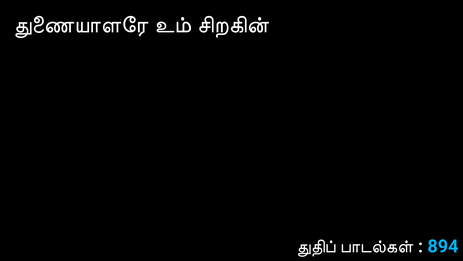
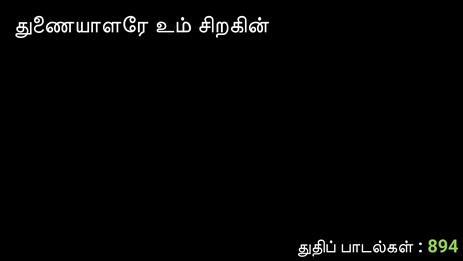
894 colour: light blue -> light green (443, 246)
